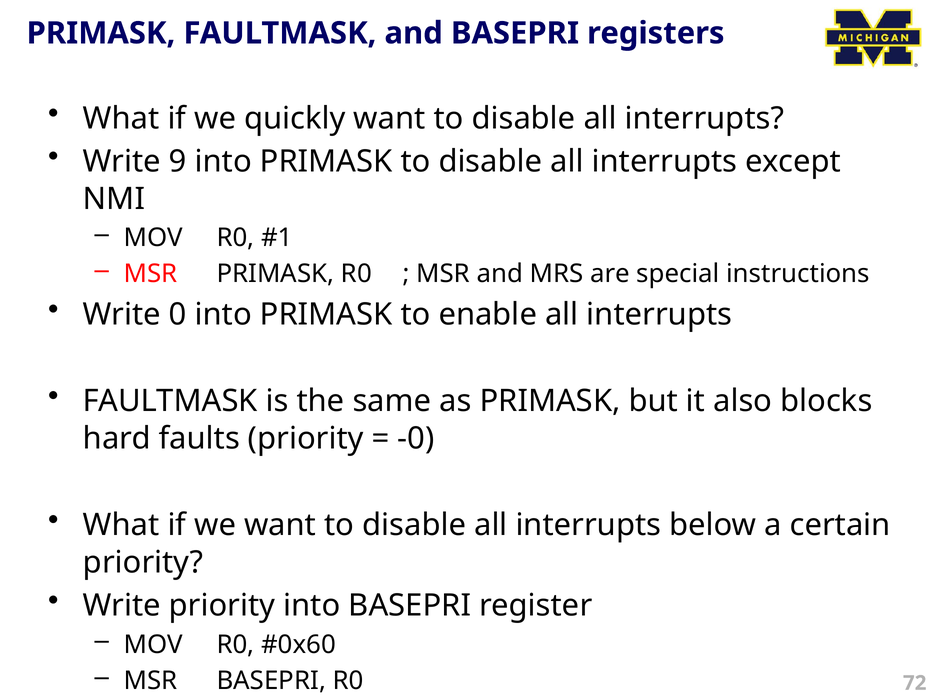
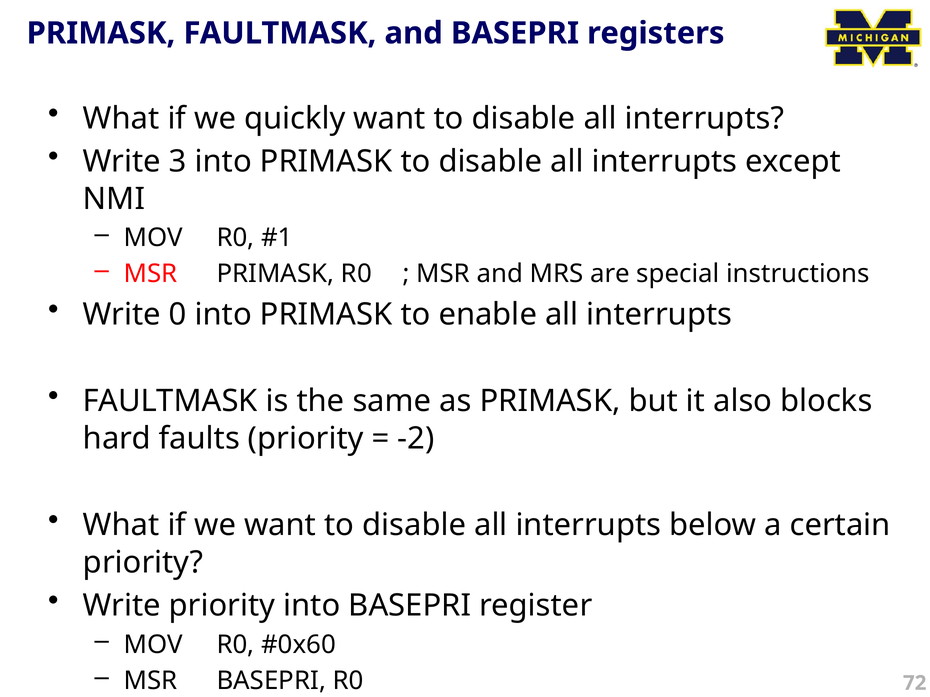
9: 9 -> 3 (178, 162)
-0: -0 -> -2 (416, 439)
